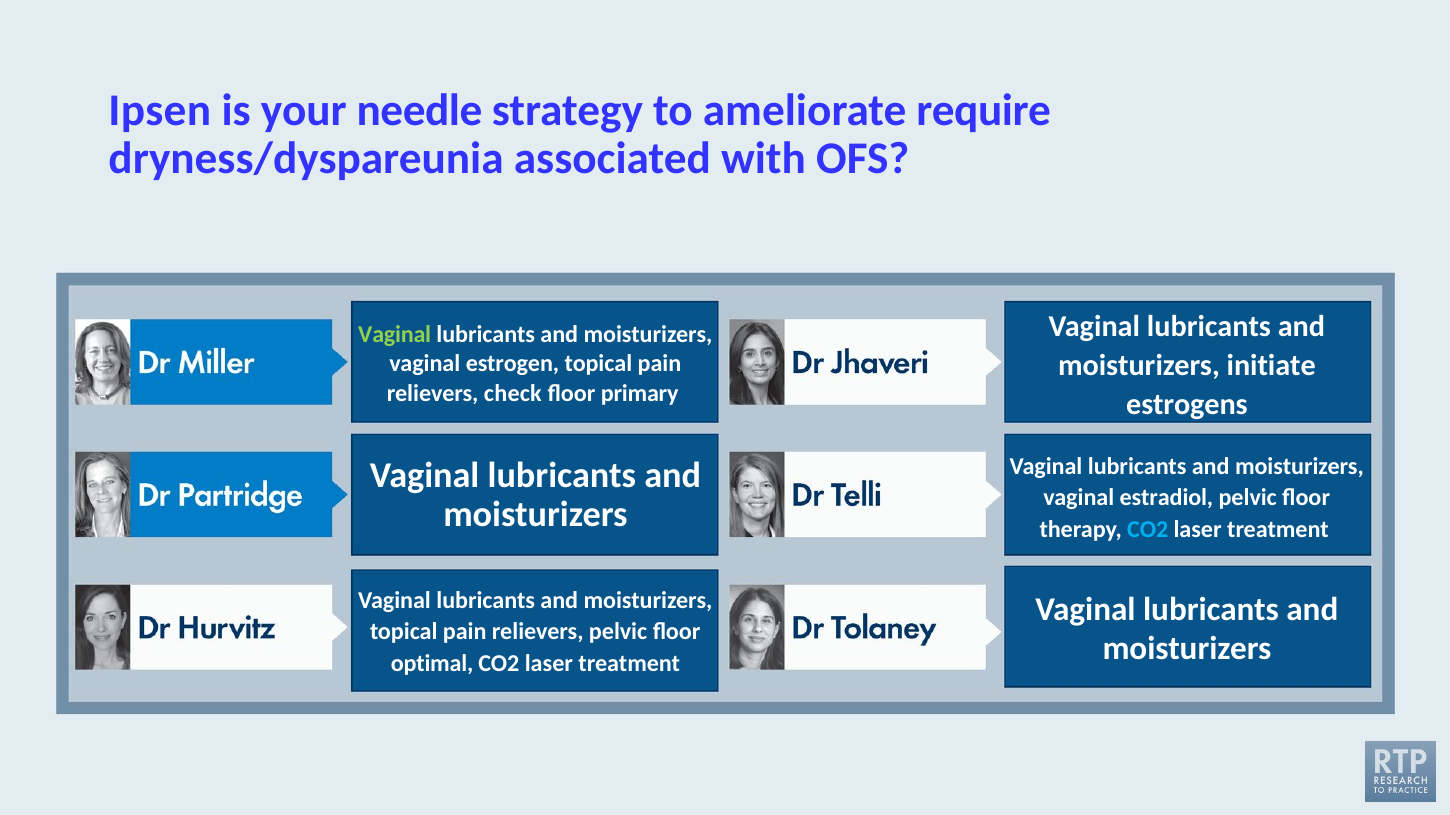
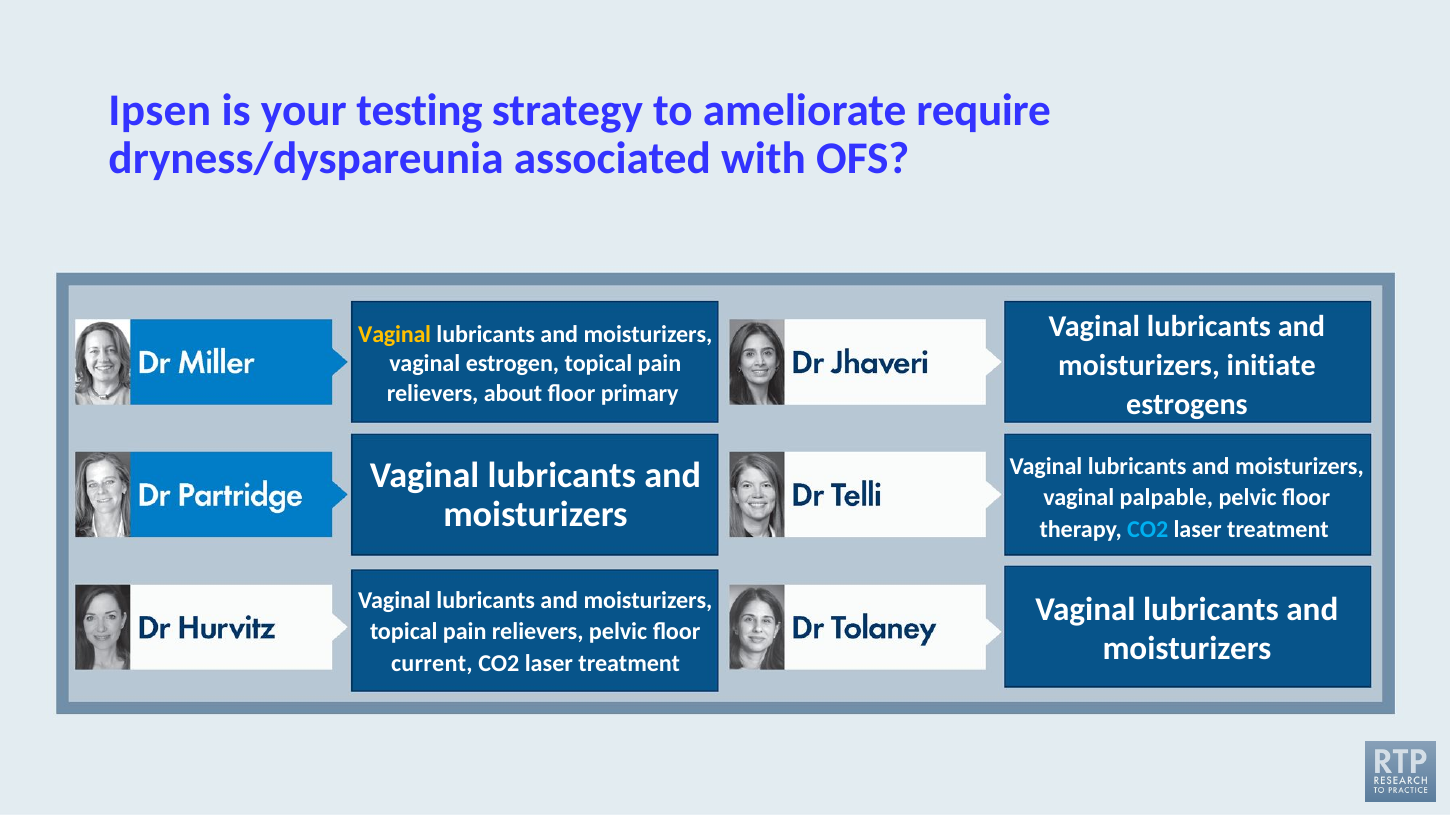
needle: needle -> testing (420, 111)
Vaginal colour: light green -> yellow (395, 334)
check: check -> about (513, 394)
estradiol: estradiol -> palpable (1166, 498)
optimal: optimal -> current (432, 664)
